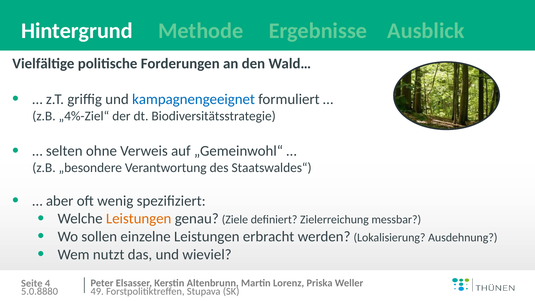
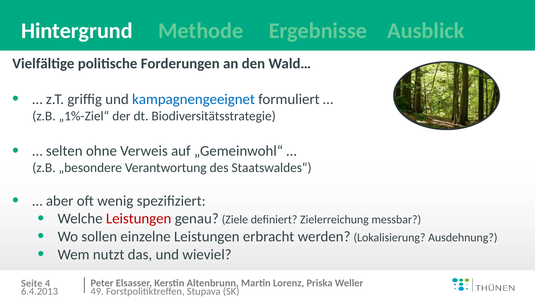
„4%-Ziel“: „4%-Ziel“ -> „1%-Ziel“ (84, 116)
Leistungen colour: orange -> red (139, 219)
5.0.8880: 5.0.8880 -> 6.4.2013 (40, 291)
